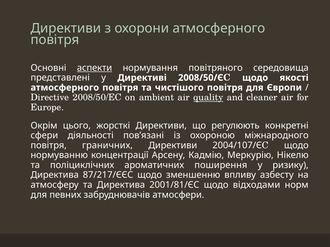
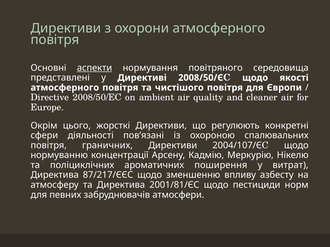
quality underline: present -> none (208, 98)
міжнародного: міжнародного -> спалювальних (277, 136)
ризику: ризику -> витрат (290, 165)
відходами: відходами -> пестициди (257, 185)
